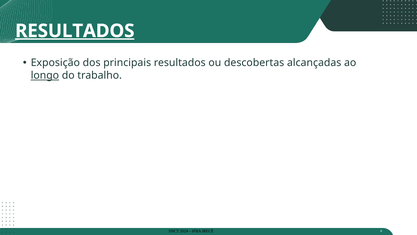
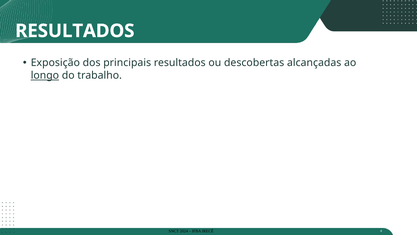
RESULTADOS underline: present -> none (75, 31)
